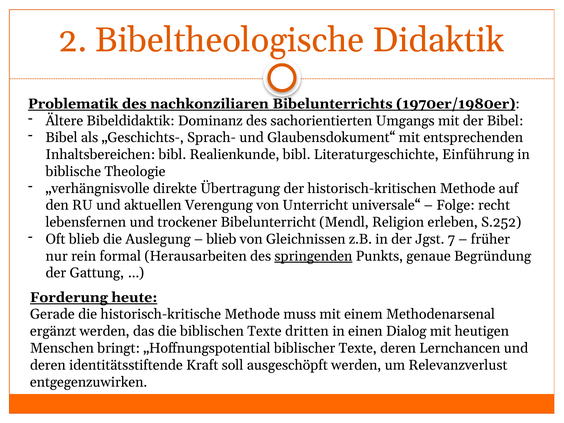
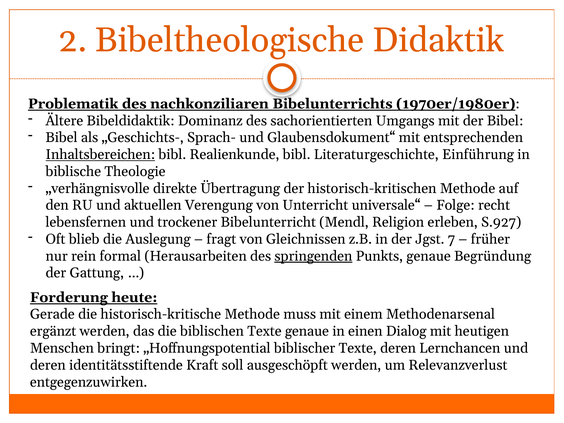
Inhaltsbereichen underline: none -> present (100, 155)
S.252: S.252 -> S.927 (501, 222)
blieb: blieb -> fragt (221, 239)
Texte dritten: dritten -> genaue (307, 331)
